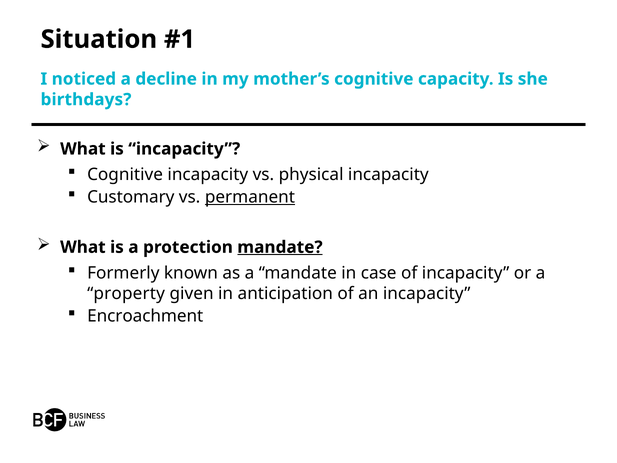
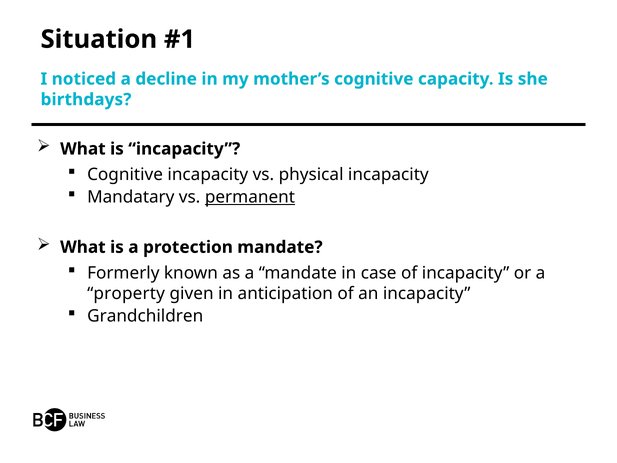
Customary: Customary -> Mandatary (131, 197)
mandate underline: present -> none (280, 247)
Encroachment: Encroachment -> Grandchildren (145, 316)
